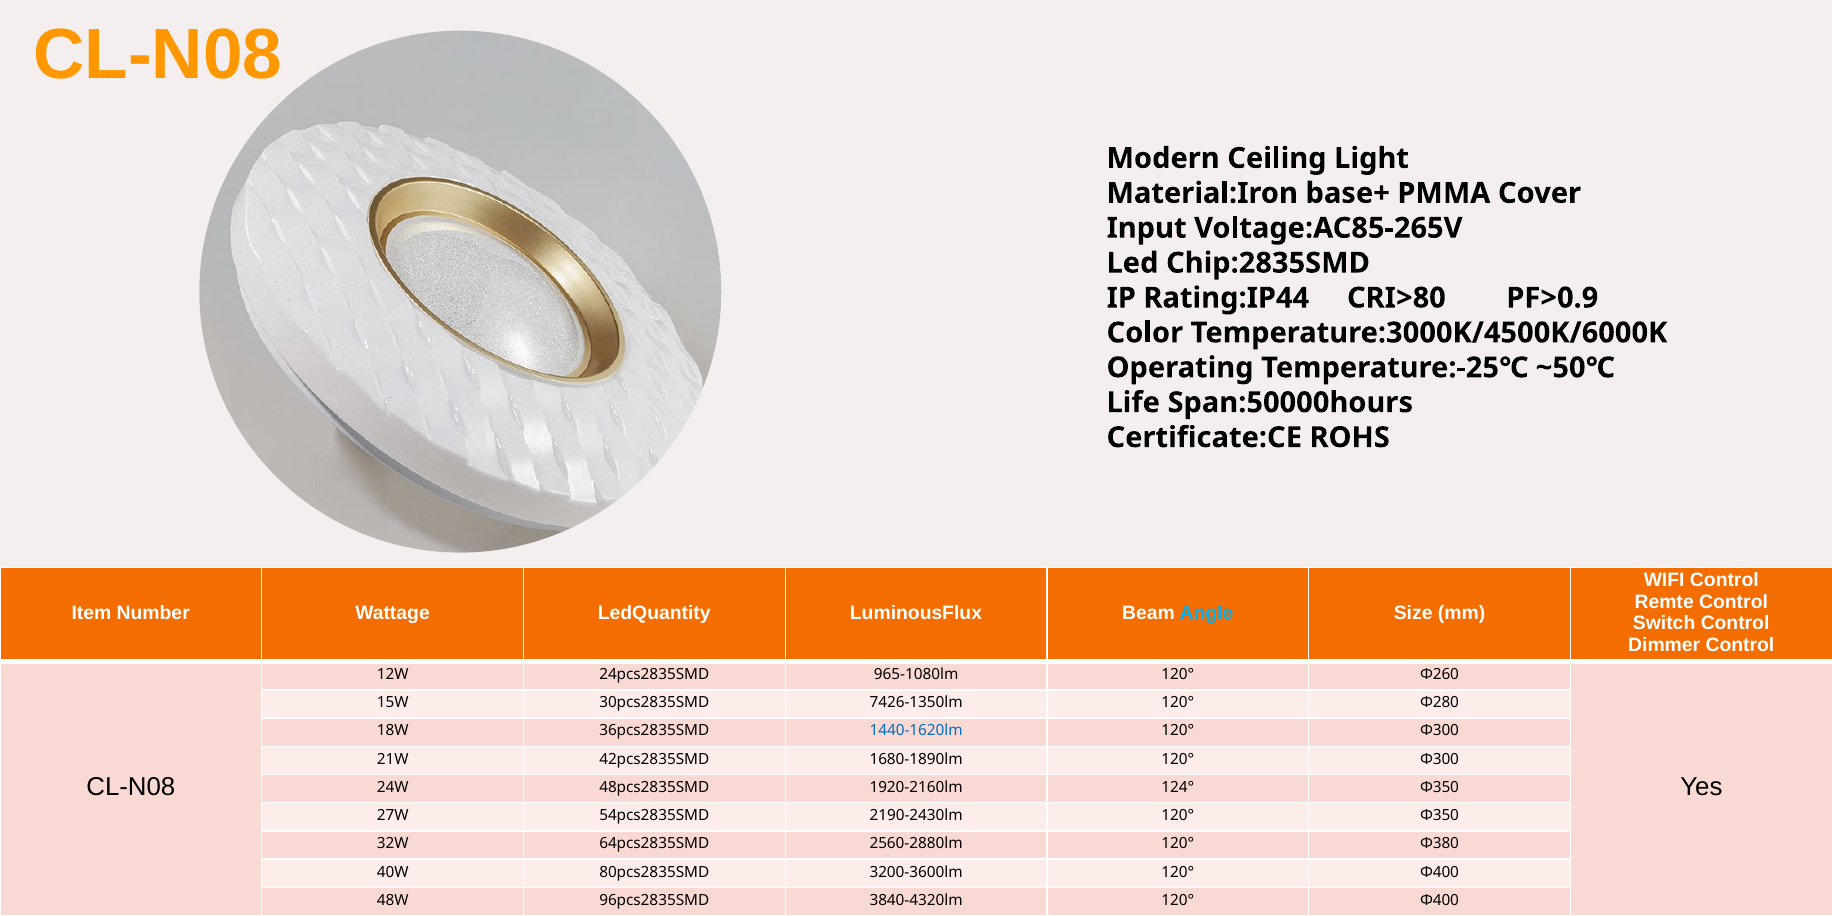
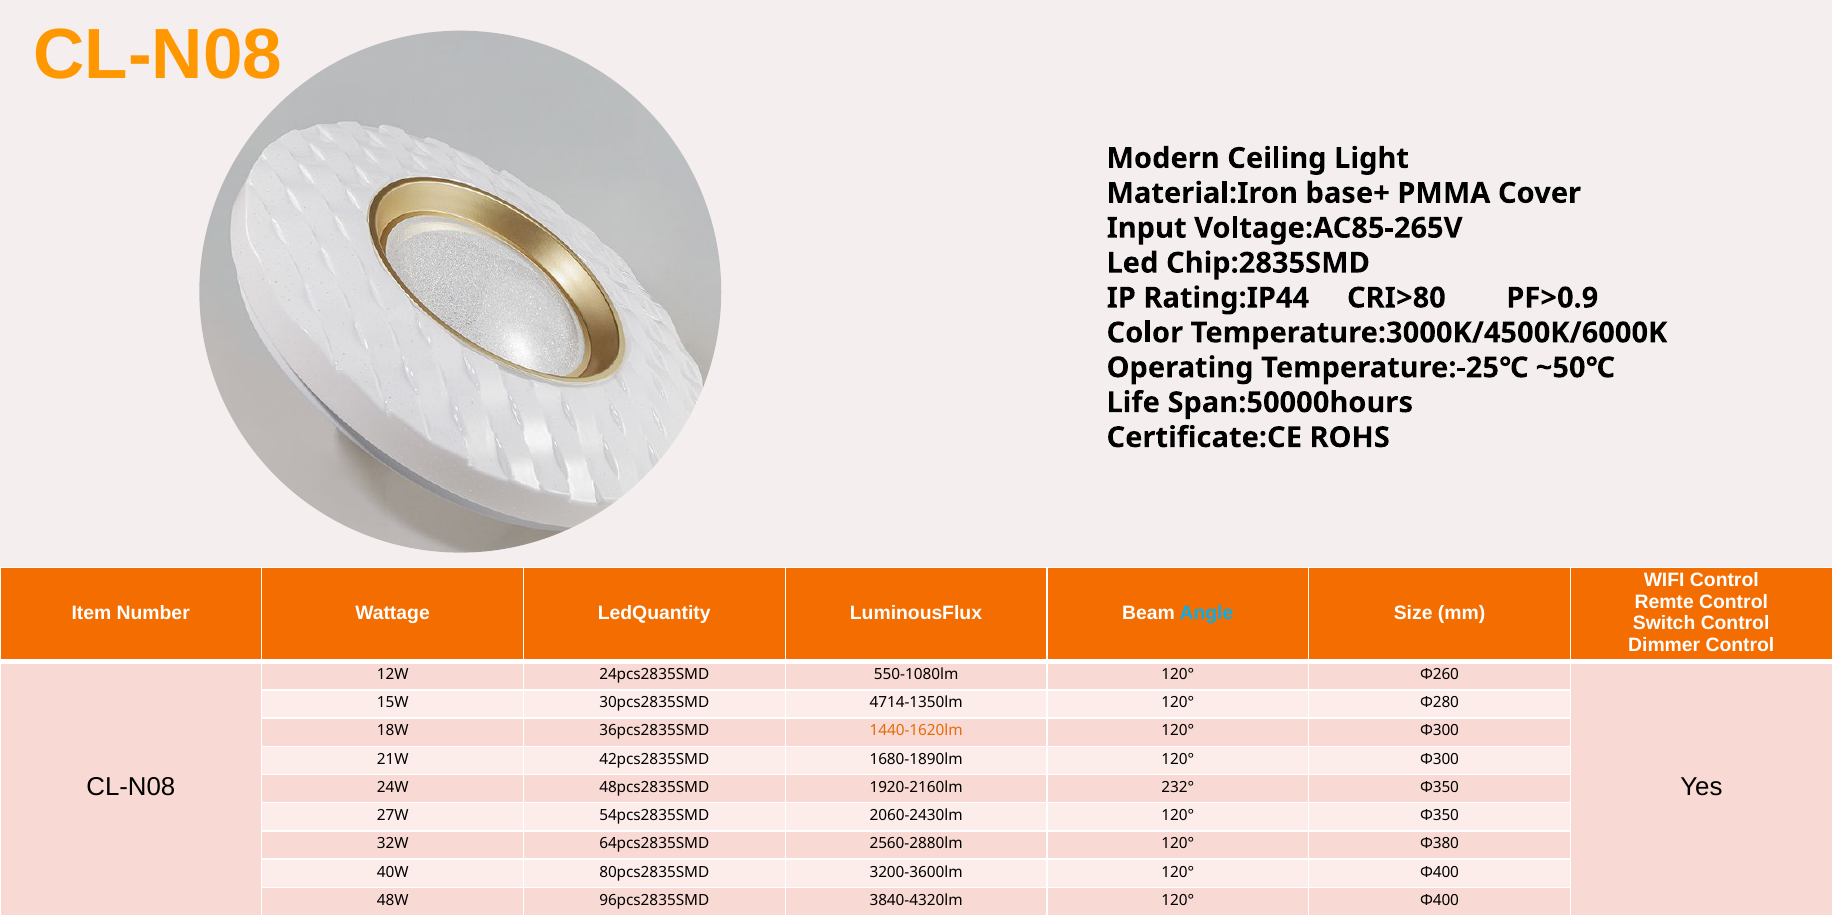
965-1080lm: 965-1080lm -> 550-1080lm (916, 674)
7426-1350lm: 7426-1350lm -> 4714-1350lm (916, 703)
1440-1620lm colour: blue -> orange (916, 731)
124°: 124° -> 232° (1178, 787)
2190-2430lm: 2190-2430lm -> 2060-2430lm (916, 815)
